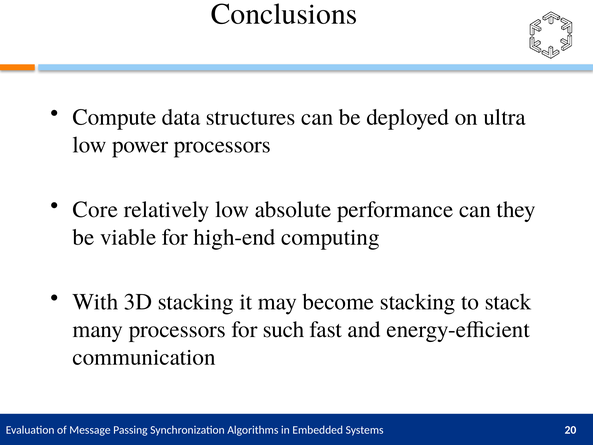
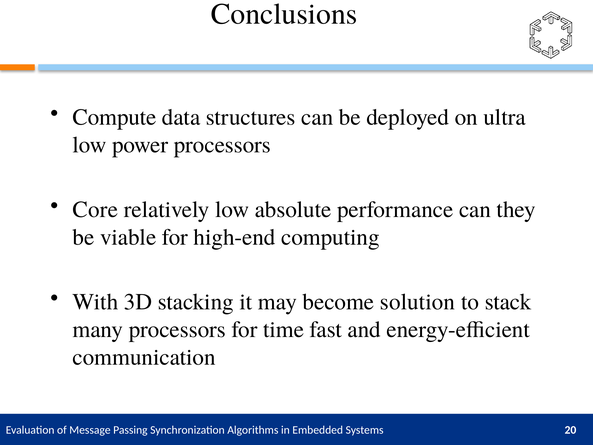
become stacking: stacking -> solution (418, 302)
such: such -> time (284, 329)
